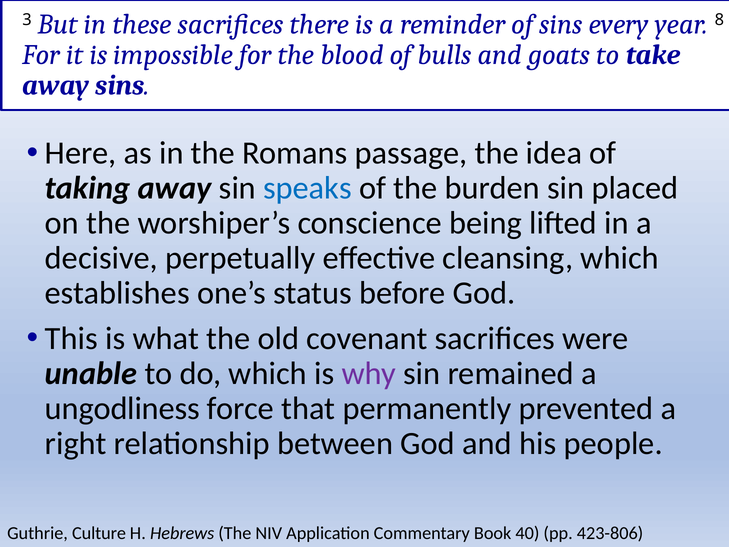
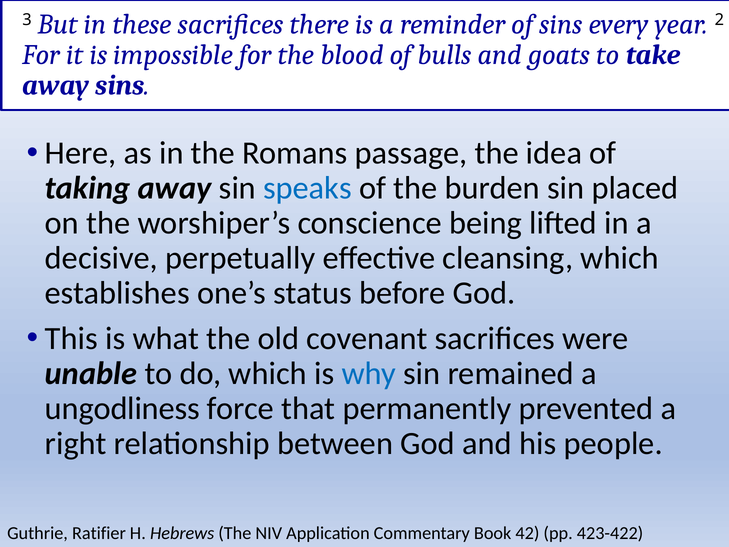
8: 8 -> 2 (719, 20)
why colour: purple -> blue (369, 373)
Culture: Culture -> Ratifier (99, 533)
40: 40 -> 42 (527, 533)
423-806: 423-806 -> 423-422 (610, 533)
